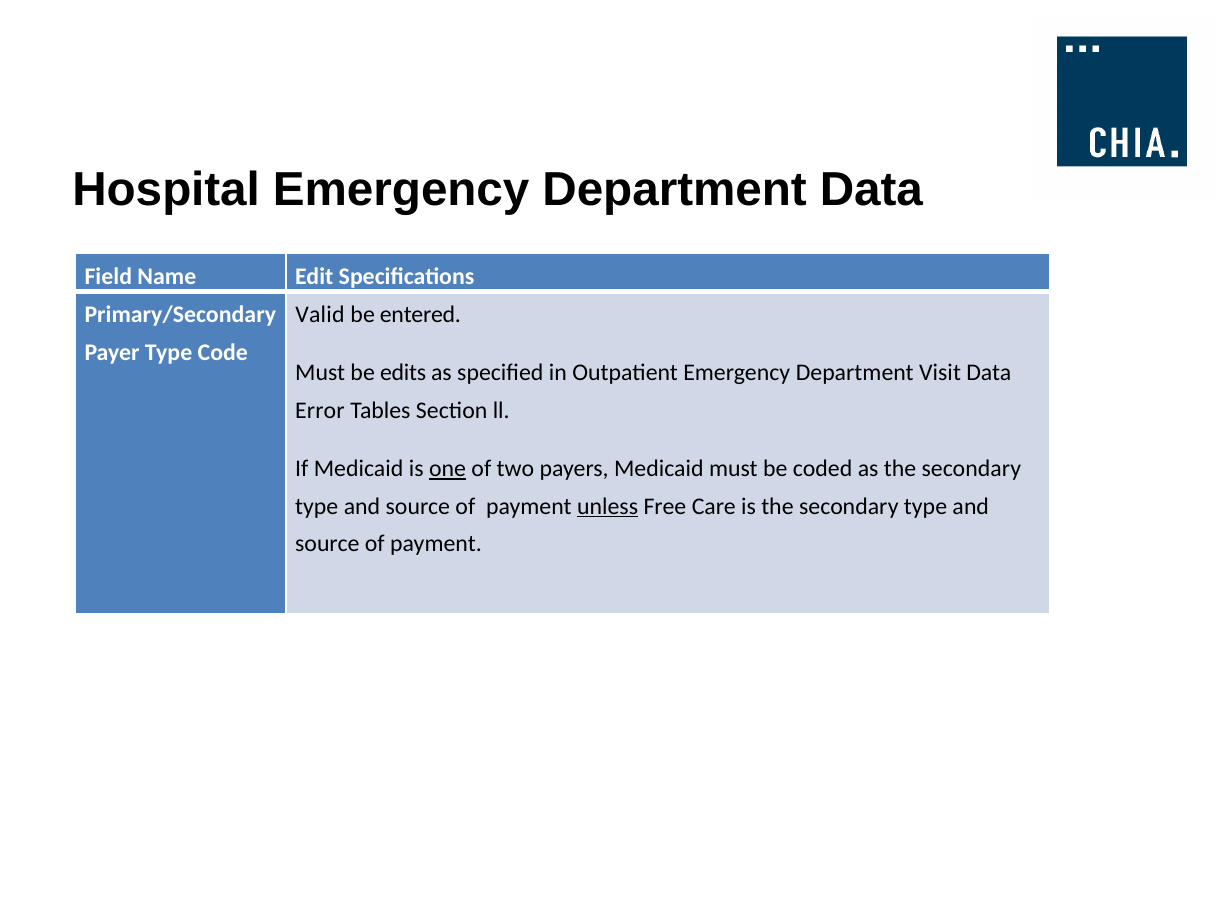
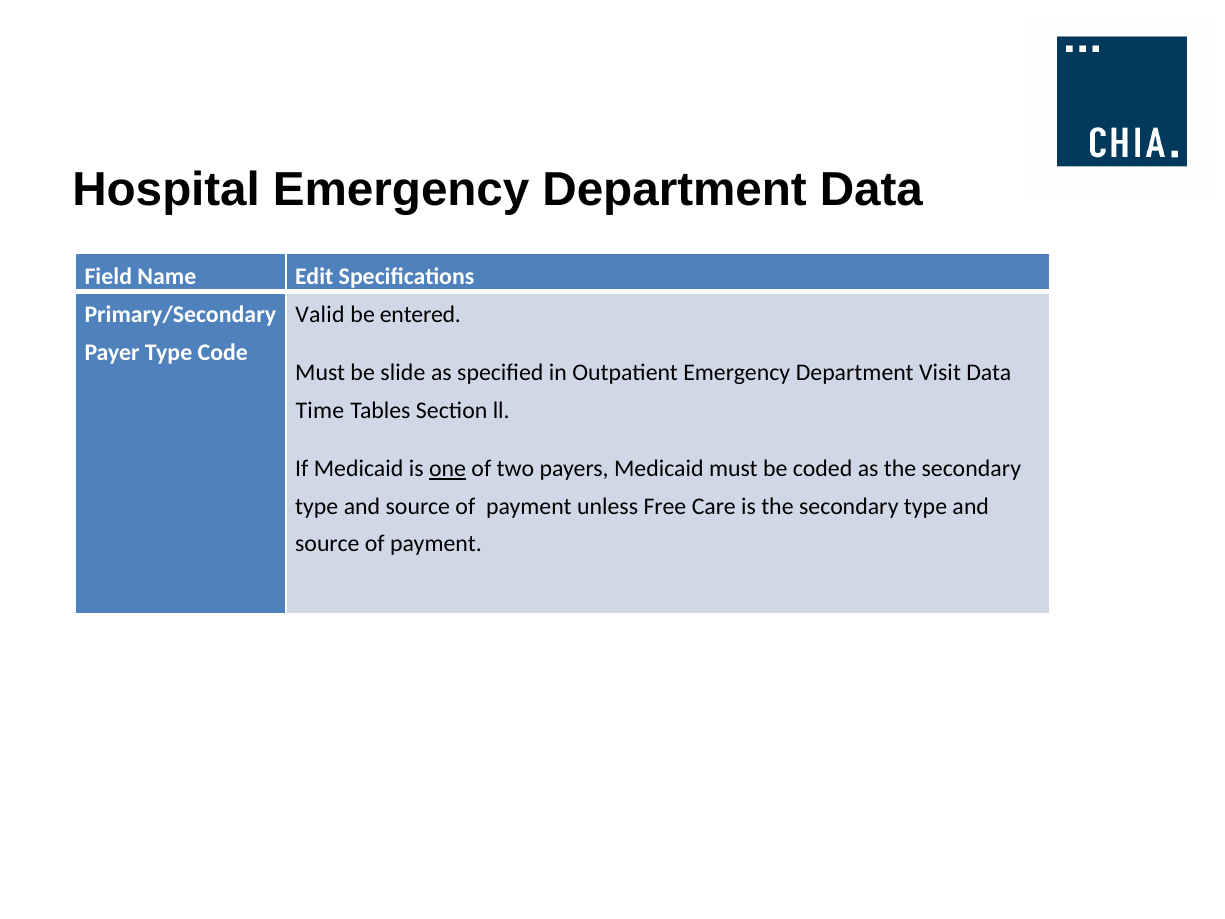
edits: edits -> slide (403, 373)
Error: Error -> Time (320, 411)
unless underline: present -> none (608, 506)
